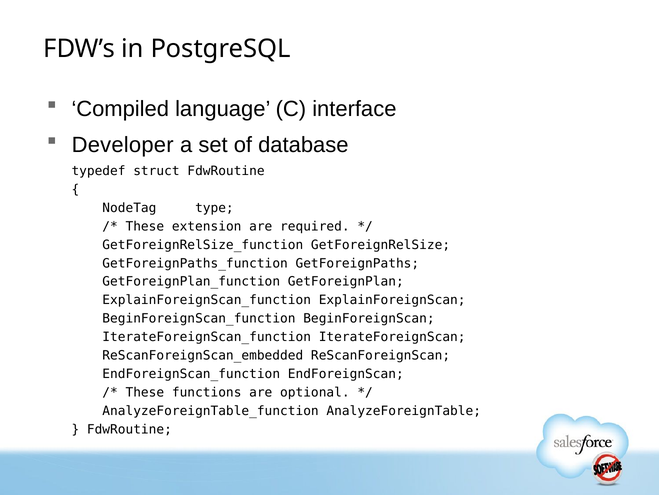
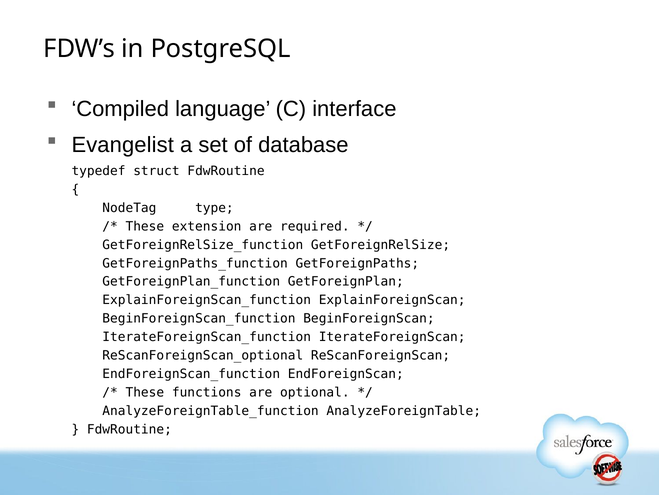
Developer: Developer -> Evangelist (123, 145)
ReScanForeignScan_embedded: ReScanForeignScan_embedded -> ReScanForeignScan_optional (203, 355)
